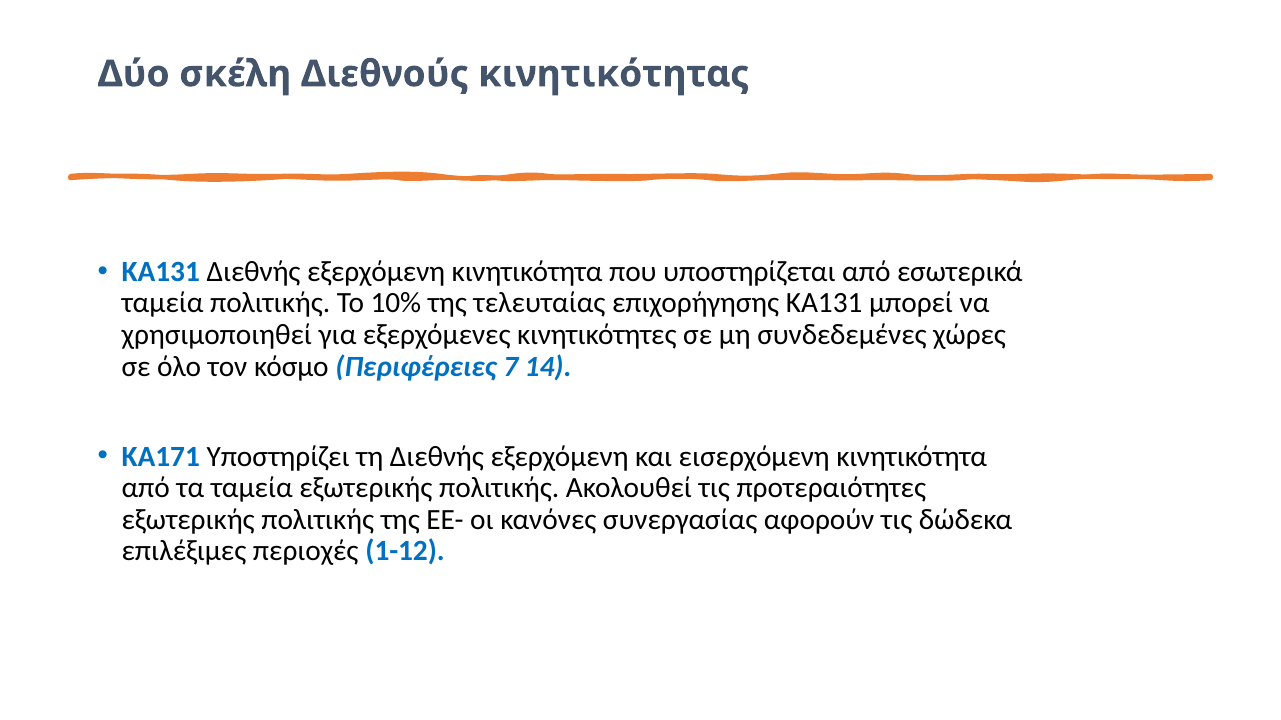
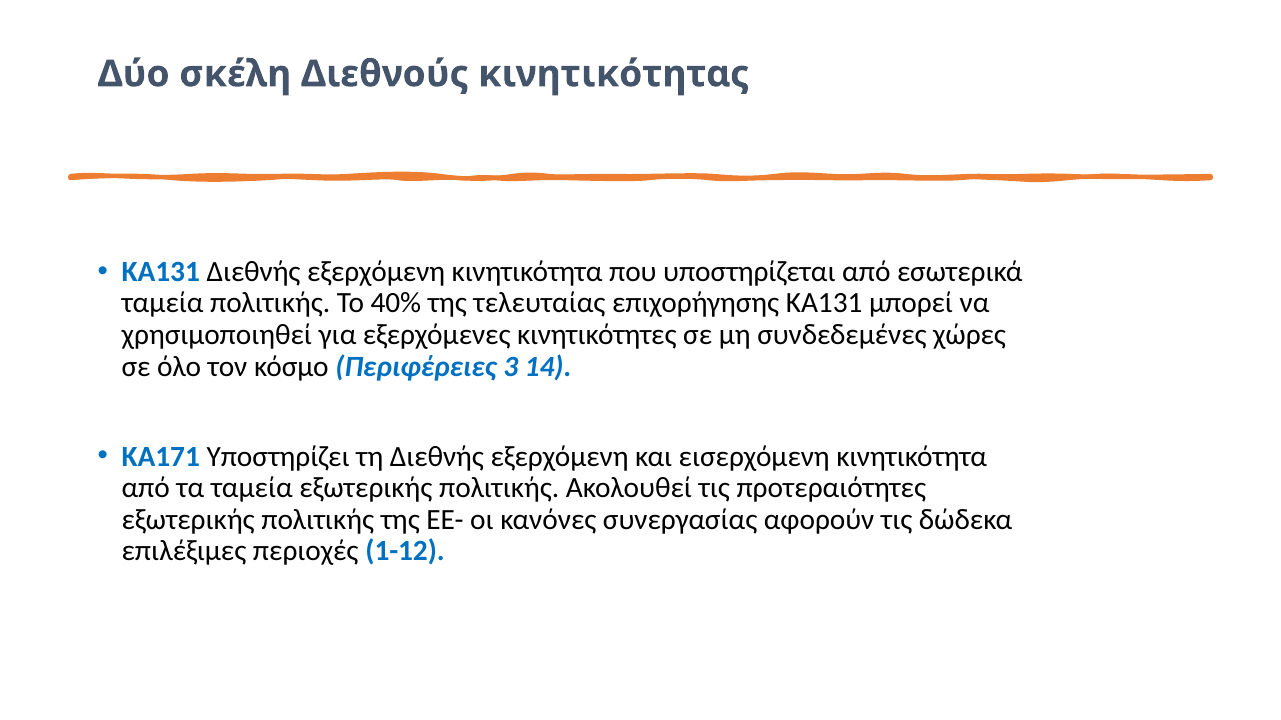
10%: 10% -> 40% (396, 303)
7: 7 -> 3 (511, 367)
